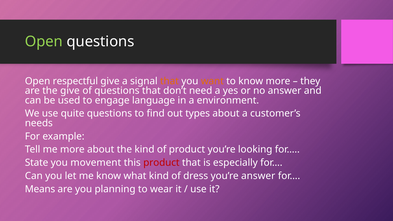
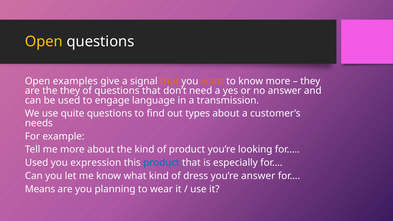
Open colour: light green -> yellow (44, 42)
respectful: respectful -> examples (75, 81)
the give: give -> they (70, 91)
environment: environment -> transmission (228, 100)
State: State -> Used (37, 163)
movement: movement -> expression (96, 163)
product colour: red -> blue (161, 163)
